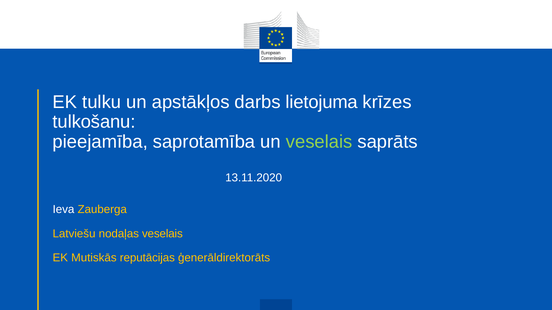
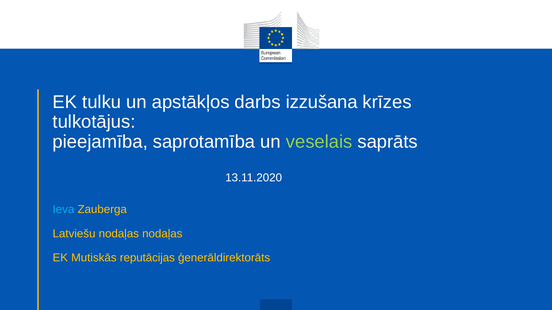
lietojuma: lietojuma -> izzušana (322, 102)
tulkošanu: tulkošanu -> tulkotājus (94, 122)
Ieva colour: white -> light blue (64, 210)
nodaļas veselais: veselais -> nodaļas (162, 234)
